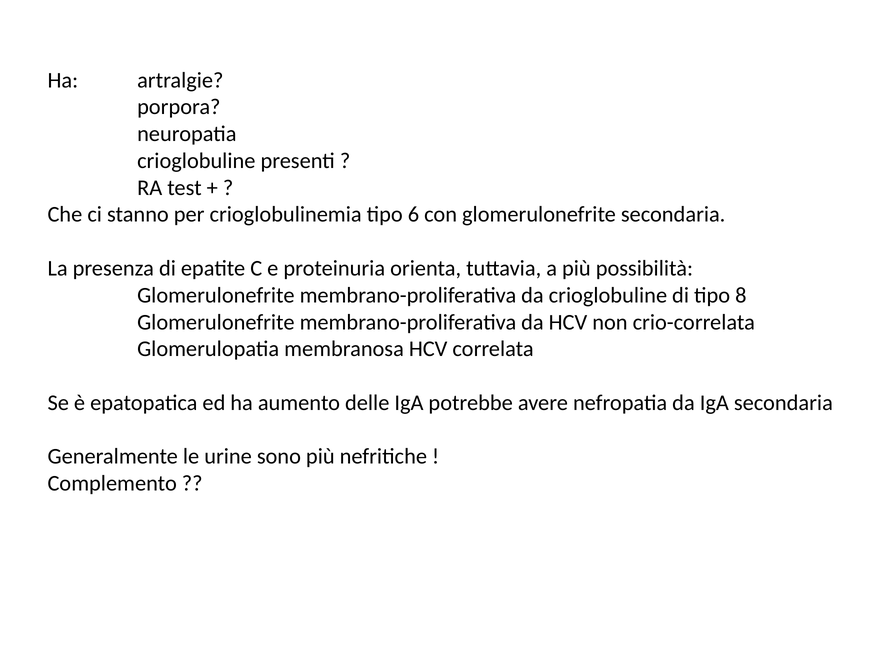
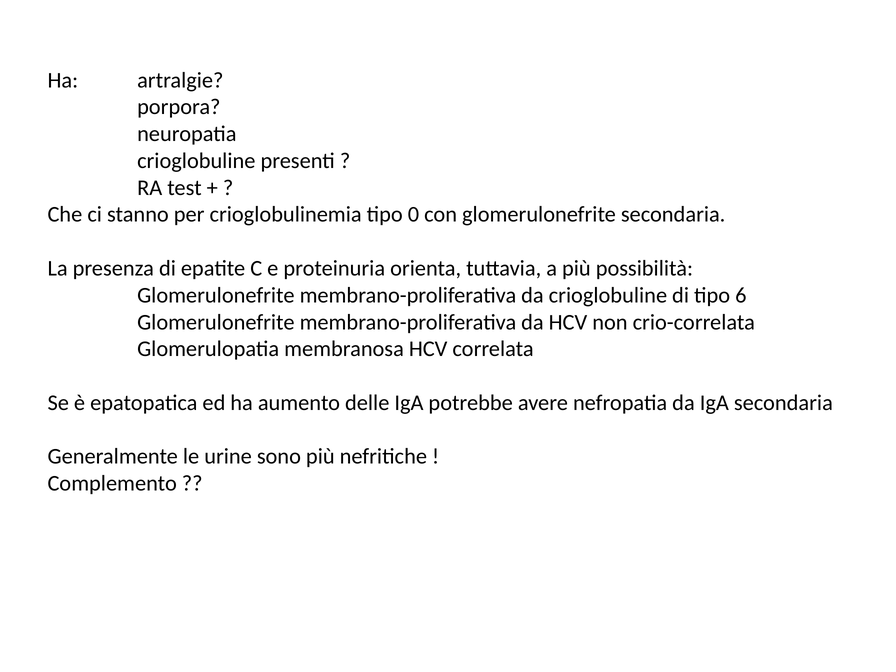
6: 6 -> 0 (413, 215)
8: 8 -> 6 (741, 295)
